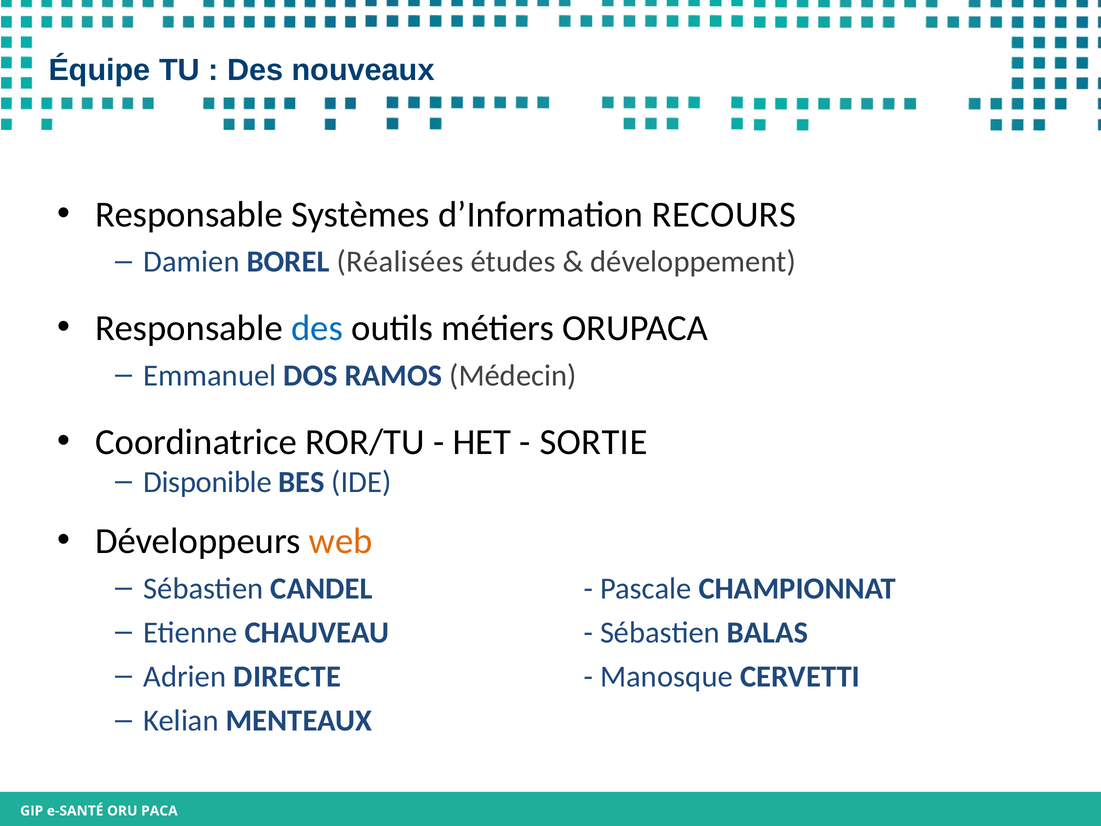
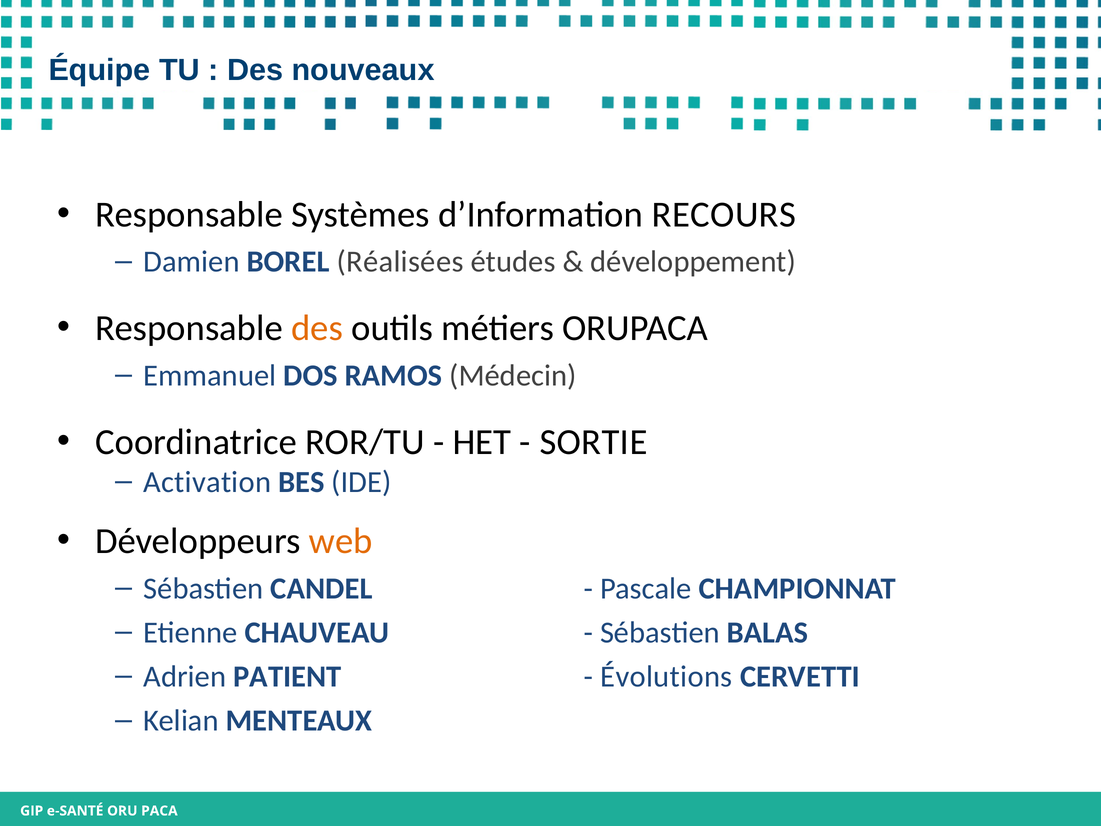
des colour: blue -> orange (317, 328)
Disponible: Disponible -> Activation (207, 482)
DIRECTE: DIRECTE -> PATIENT (287, 676)
Manosque: Manosque -> Évolutions (666, 676)
